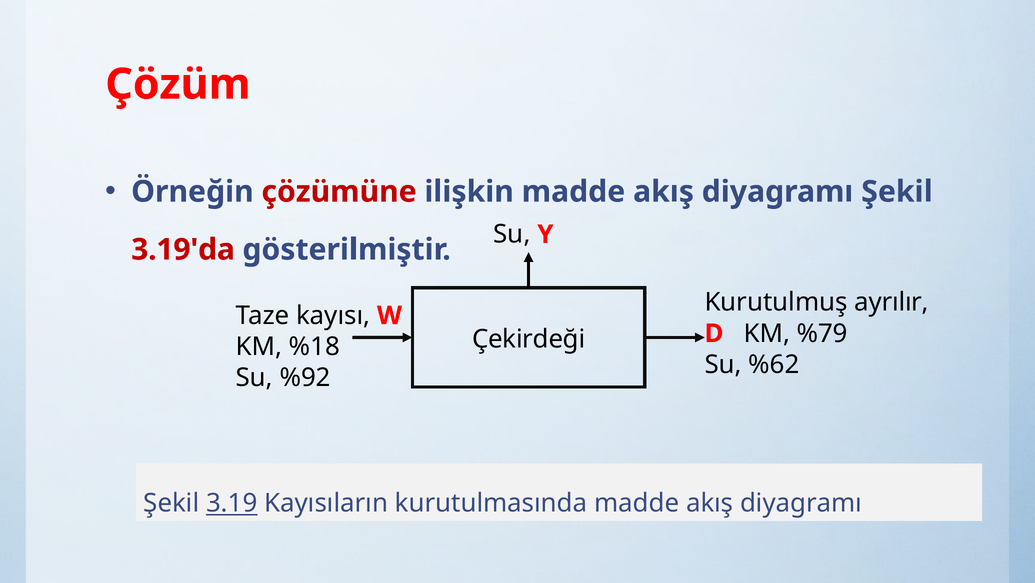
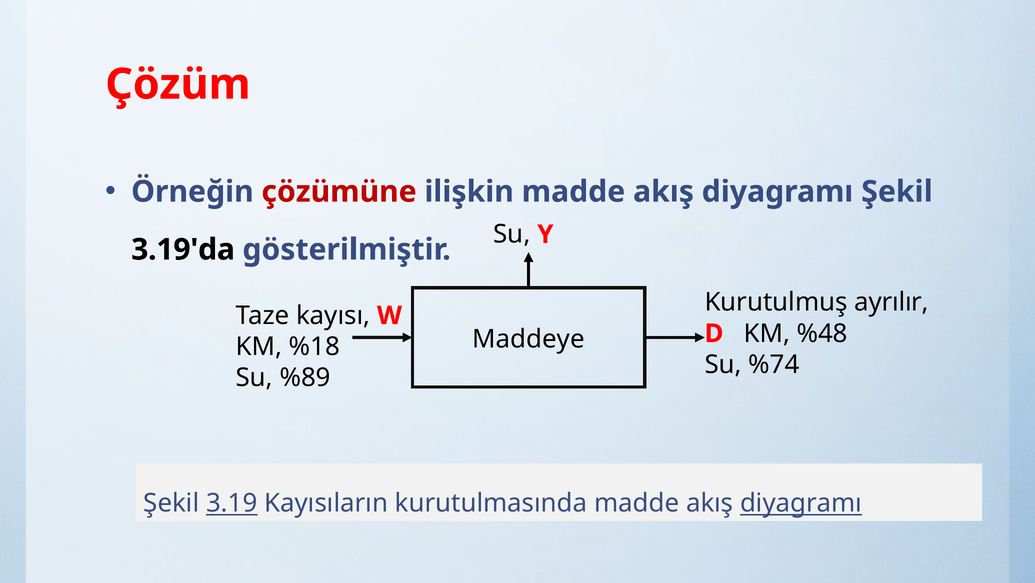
3.19'da colour: red -> black (183, 249)
%79: %79 -> %48 (822, 333)
Çekirdeği: Çekirdeği -> Maddeye (528, 339)
%62: %62 -> %74 (774, 364)
%92: %92 -> %89 (305, 377)
diyagramı underline: none -> present (801, 503)
